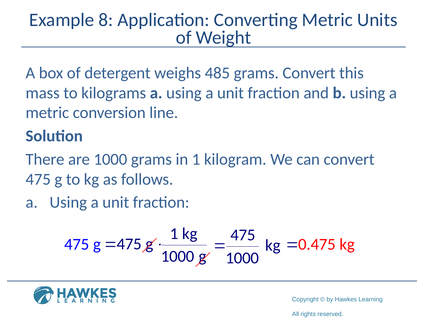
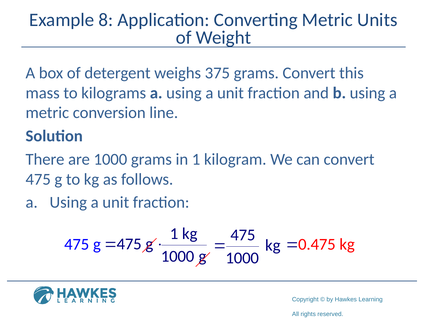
485: 485 -> 375 (217, 73)
